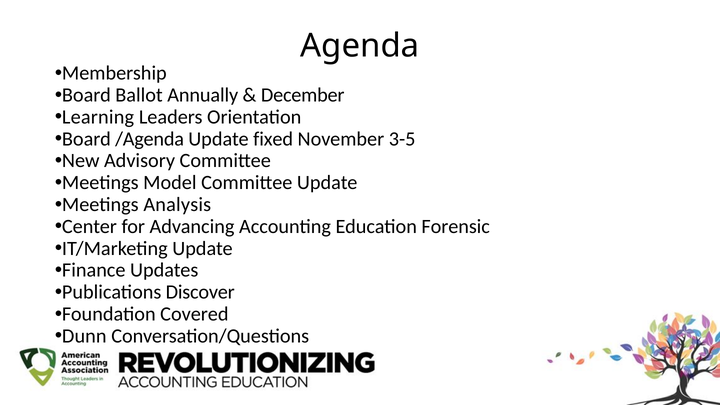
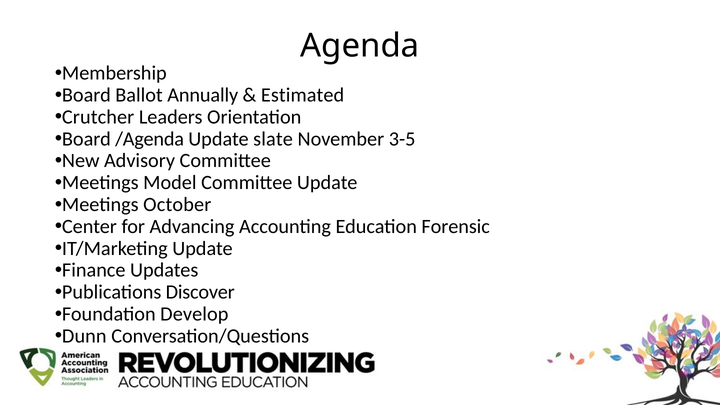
December: December -> Estimated (303, 95)
Learning: Learning -> Crutcher (98, 117)
fixed: fixed -> slate (273, 139)
Analysis: Analysis -> October (177, 205)
Covered: Covered -> Develop (194, 314)
